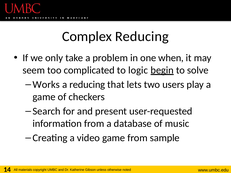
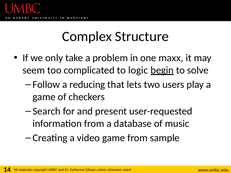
Complex Reducing: Reducing -> Structure (142, 36)
when: when -> maxx (171, 58)
Works: Works -> Follow (46, 85)
